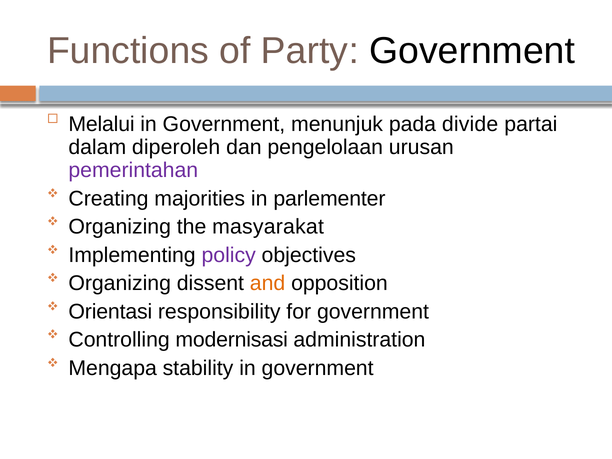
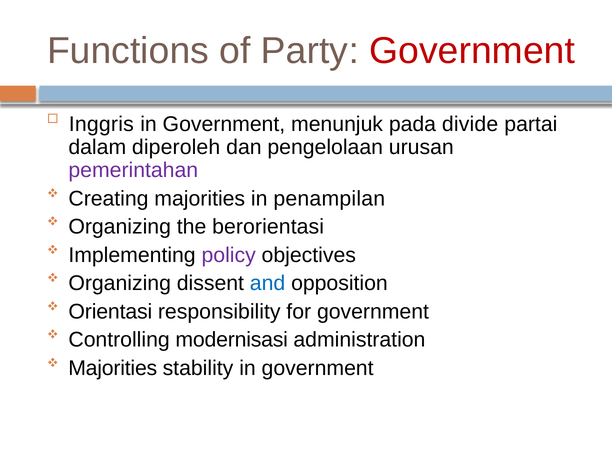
Government colour: black -> red (472, 51)
Melalui: Melalui -> Inggris (101, 124)
parlementer: parlementer -> penampilan (329, 199)
masyarakat: masyarakat -> berorientasi (268, 227)
and colour: orange -> blue (268, 283)
Mengapa: Mengapa -> Majorities (113, 368)
